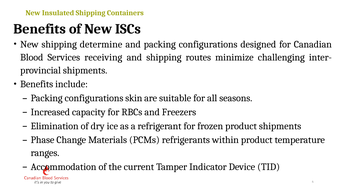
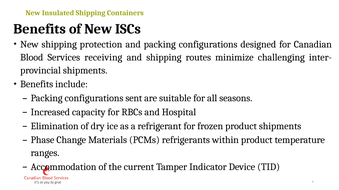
determine: determine -> protection (101, 44)
skin: skin -> sent (134, 99)
Freezers: Freezers -> Hospital (179, 112)
